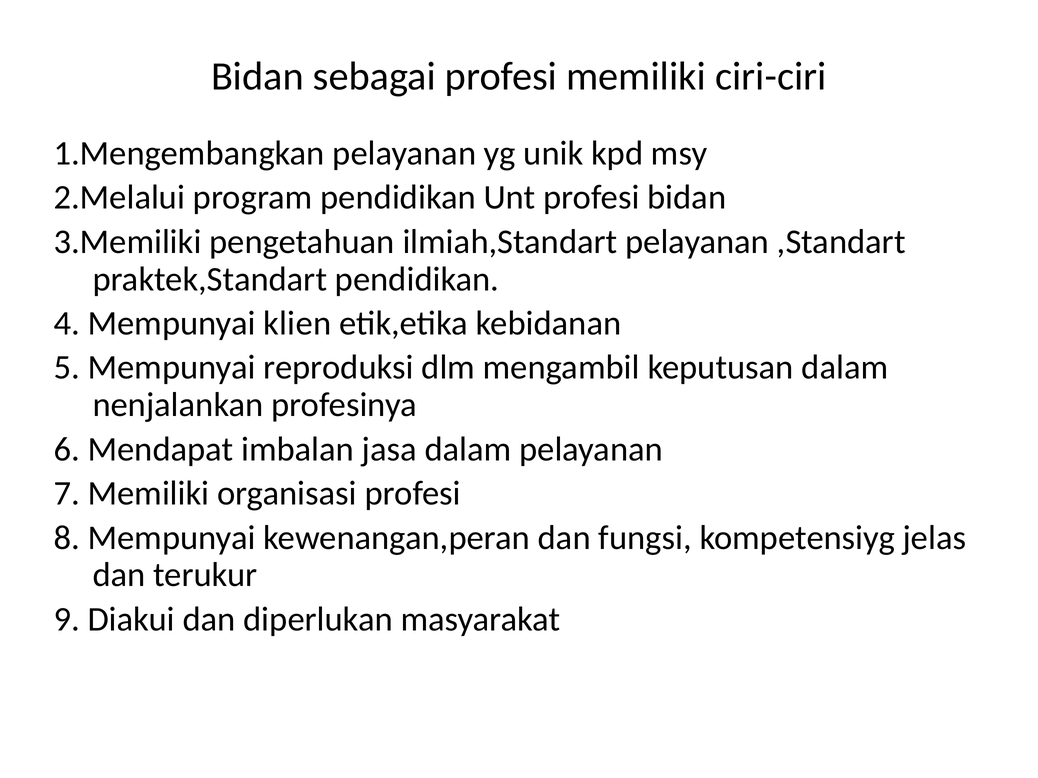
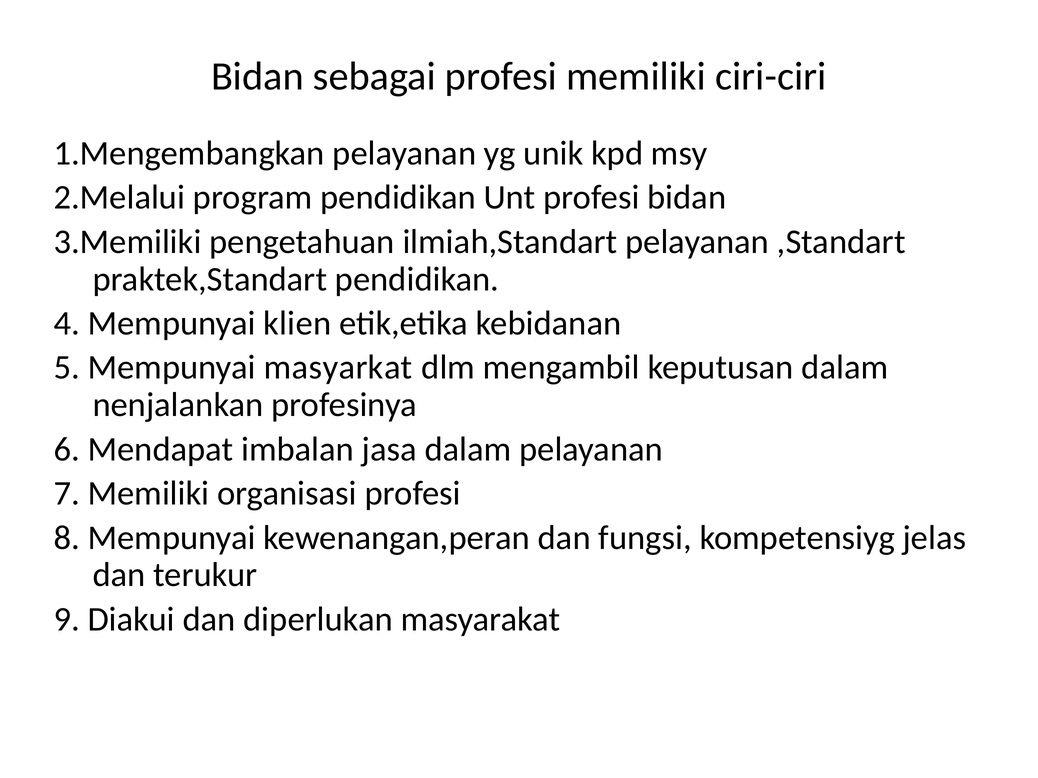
reproduksi: reproduksi -> masyarkat (338, 368)
